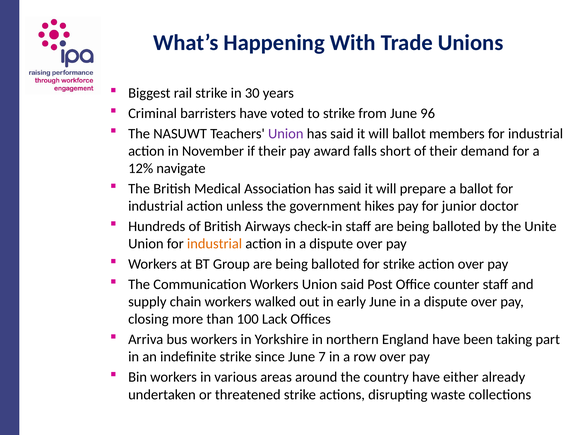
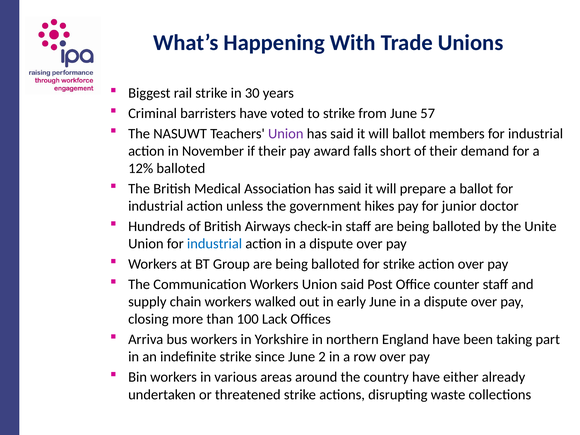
96: 96 -> 57 (428, 113)
12% navigate: navigate -> balloted (181, 168)
industrial colour: orange -> blue (215, 244)
7: 7 -> 2 (322, 357)
